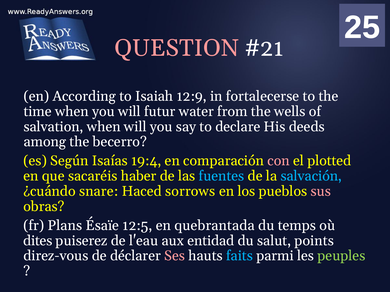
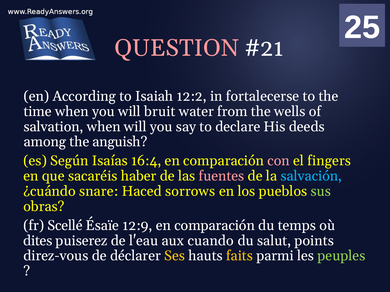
12:9: 12:9 -> 12:2 (192, 96)
futur: futur -> bruit (160, 112)
becerro: becerro -> anguish (120, 142)
19:4: 19:4 -> 16:4 (146, 161)
plotted: plotted -> fingers (329, 161)
fuentes colour: light blue -> pink (222, 176)
sus colour: pink -> light green (321, 192)
Plans: Plans -> Scellé (65, 226)
12:5: 12:5 -> 12:9 (137, 226)
quebrantada: quebrantada -> comparación (215, 226)
entidad: entidad -> cuando (211, 241)
Ses colour: pink -> yellow (175, 256)
faits colour: light blue -> yellow (240, 256)
